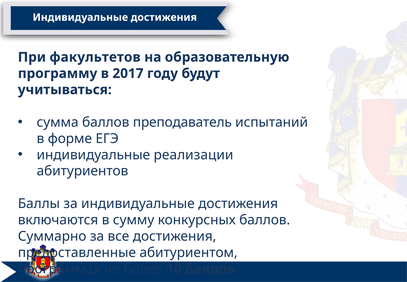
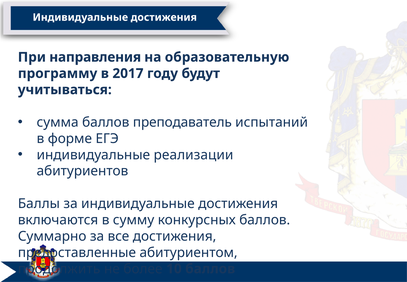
факультетов: факультетов -> направления (95, 57)
программах: программах -> продолжить (59, 269)
